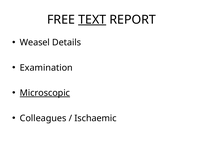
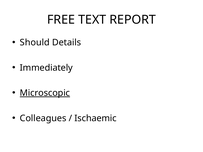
TEXT underline: present -> none (92, 20)
Weasel: Weasel -> Should (35, 43)
Examination: Examination -> Immediately (46, 68)
